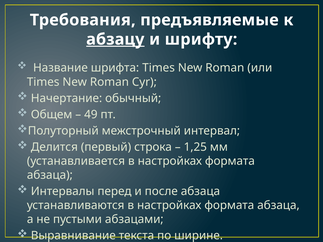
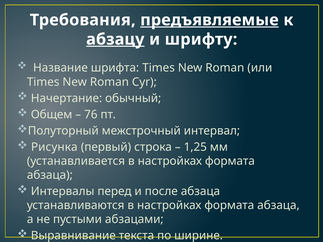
предъявляемые underline: none -> present (209, 20)
49: 49 -> 76 (91, 115)
Делится: Делится -> Рисунка (54, 147)
